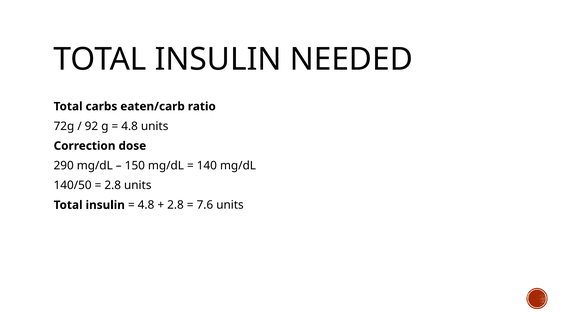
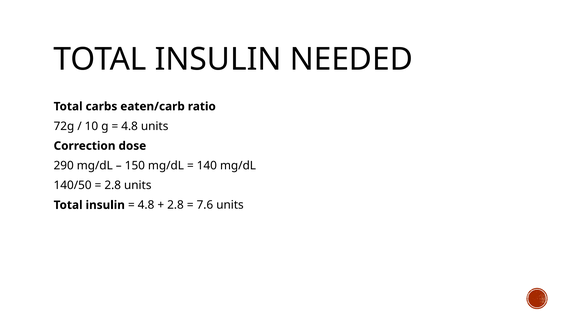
92: 92 -> 10 (91, 126)
